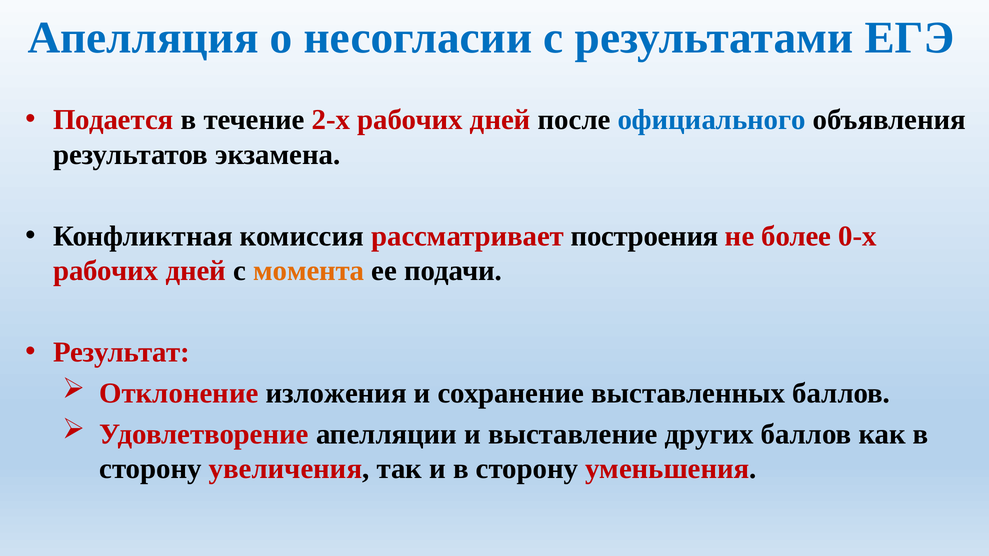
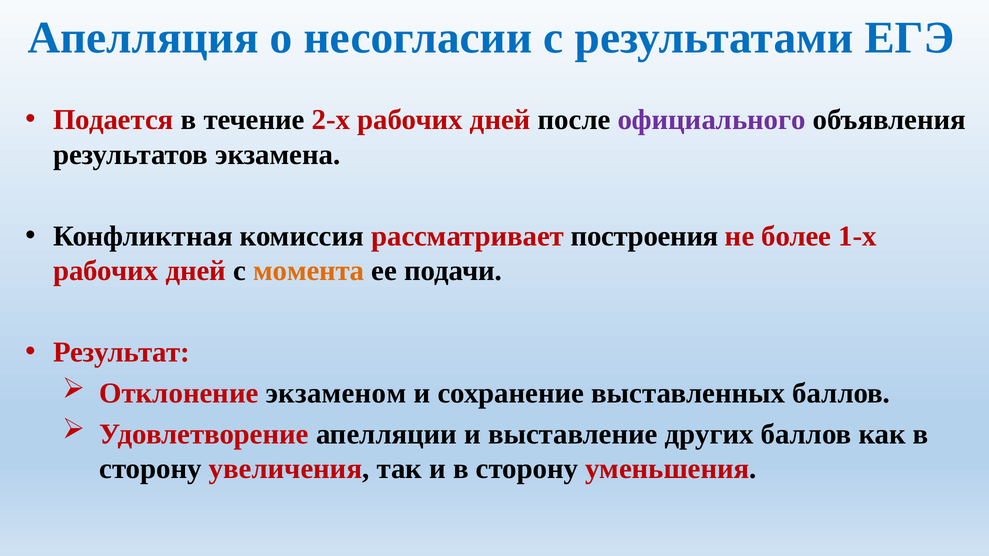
официального colour: blue -> purple (712, 120)
0-х: 0-х -> 1-х (858, 236)
изложения: изложения -> экзаменом (336, 393)
